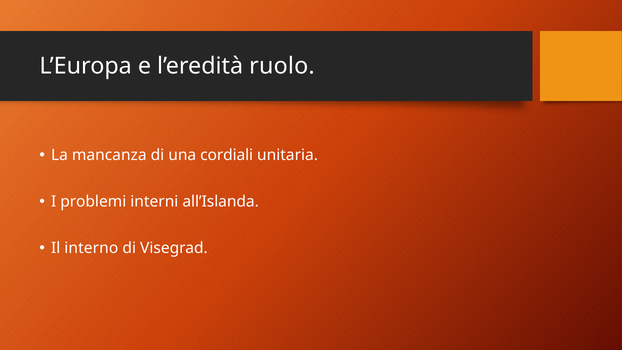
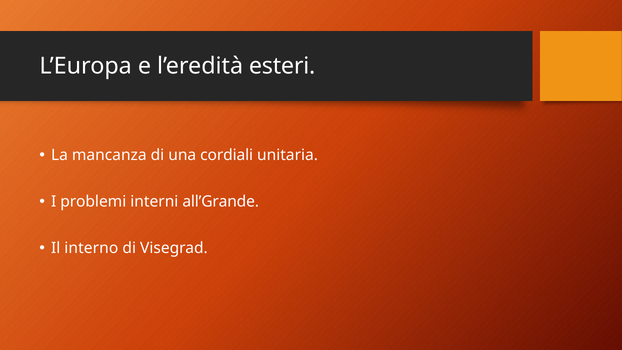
ruolo: ruolo -> esteri (282, 66)
all’Islanda: all’Islanda -> all’Grande (221, 202)
